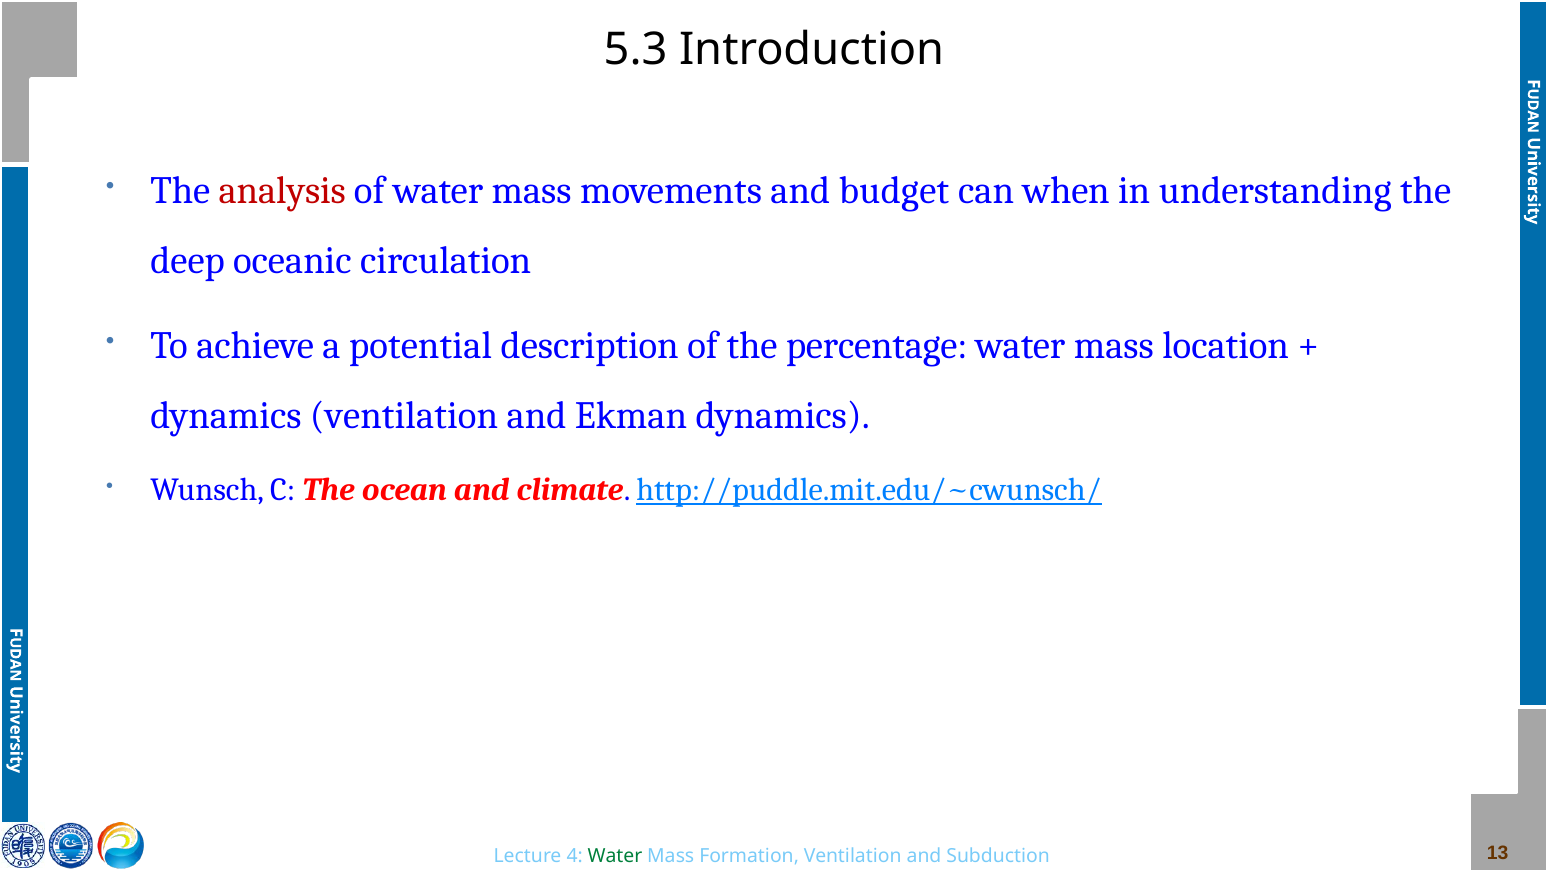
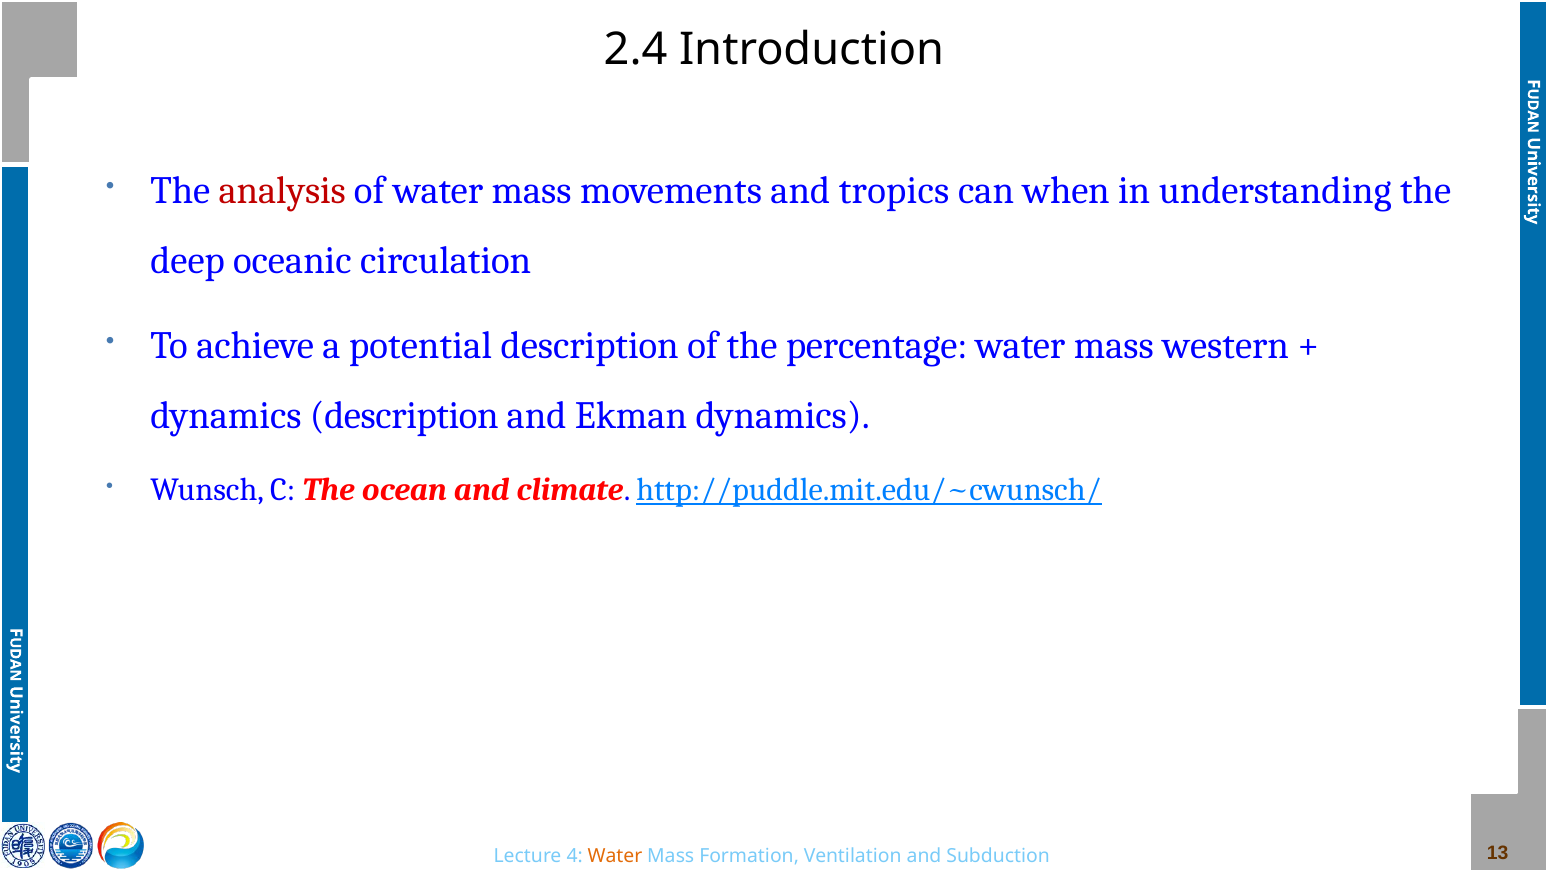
5.3: 5.3 -> 2.4 (636, 50)
budget: budget -> tropics (894, 191)
location: location -> western (1226, 346)
dynamics ventilation: ventilation -> description (404, 415)
Water colour: green -> orange (615, 856)
